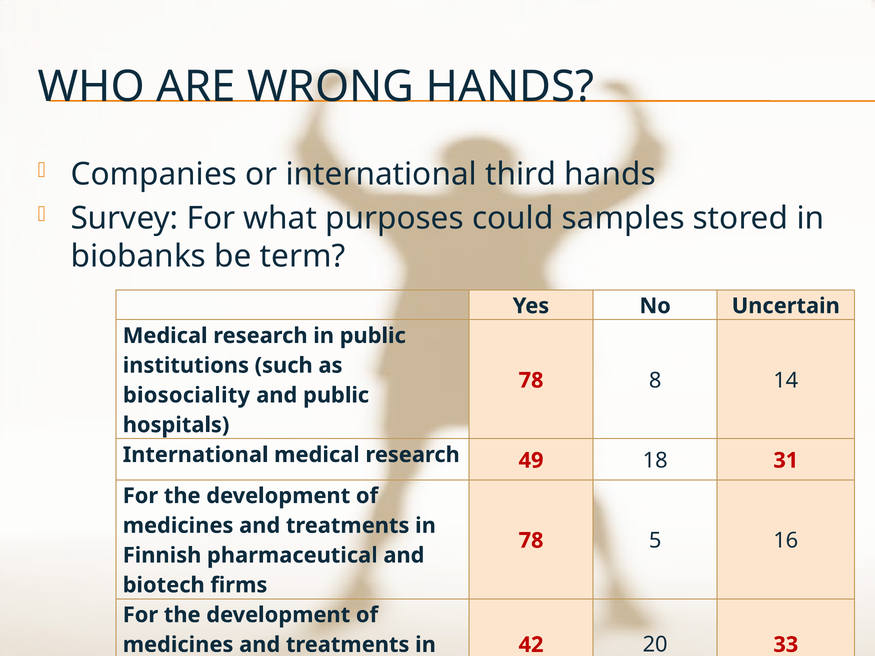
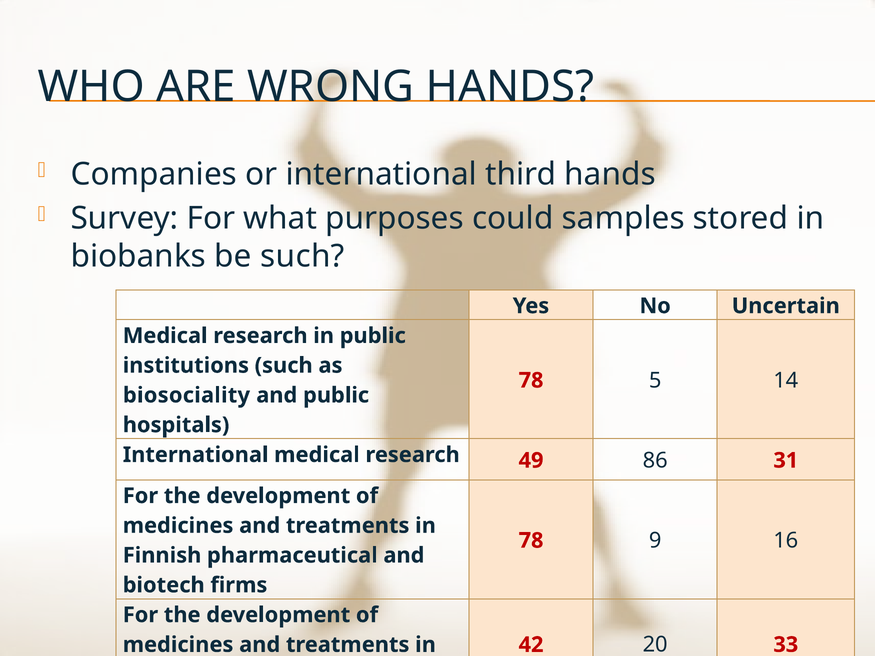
be term: term -> such (302, 256)
8: 8 -> 5 (655, 381)
18: 18 -> 86 (655, 461)
5: 5 -> 9 (655, 541)
